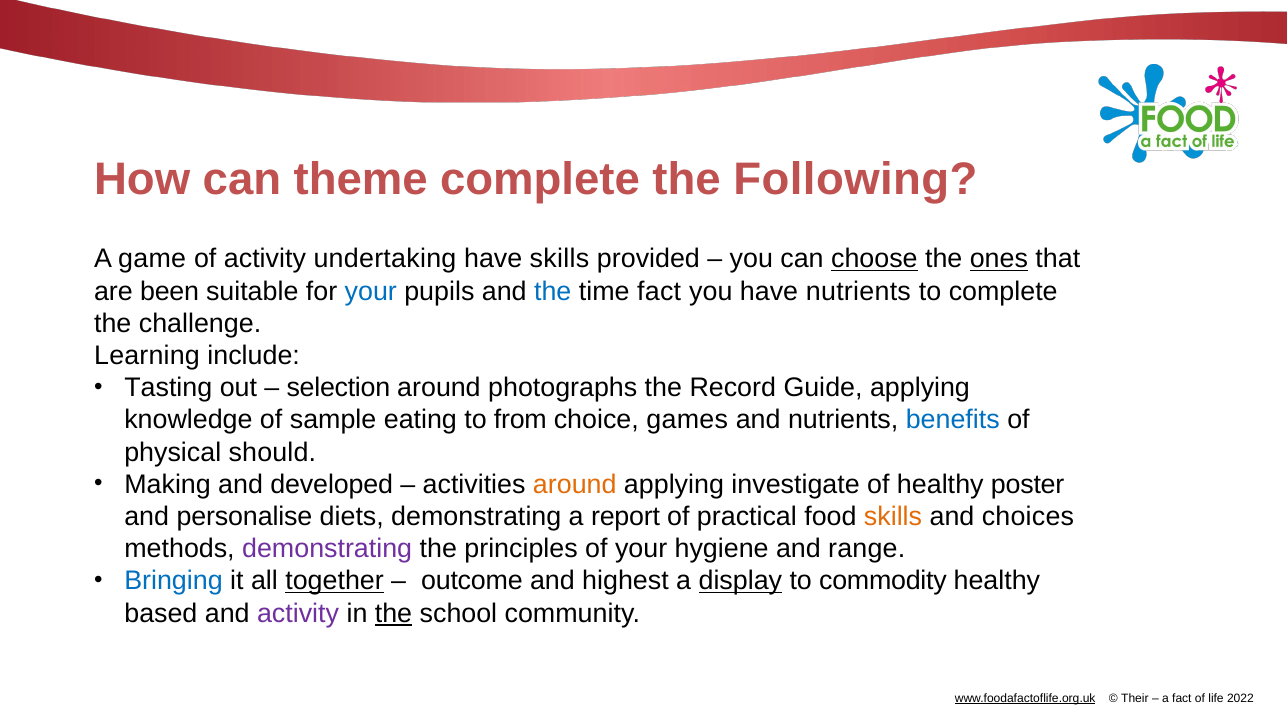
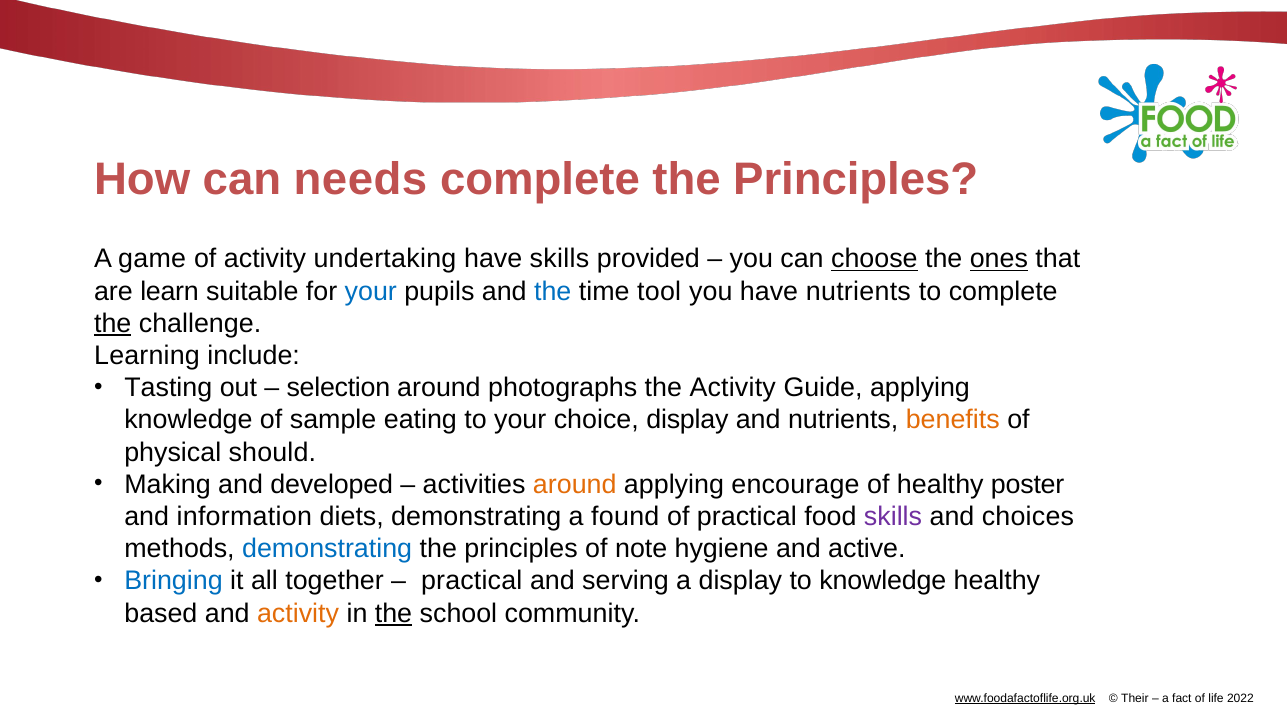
theme: theme -> needs (360, 179)
complete the Following: Following -> Principles (856, 179)
been: been -> learn (170, 291)
time fact: fact -> tool (659, 291)
the underline: none -> present (113, 323)
the Record: Record -> Activity (733, 388)
to from: from -> your (520, 420)
choice games: games -> display (687, 420)
benefits colour: blue -> orange (953, 420)
investigate: investigate -> encourage (796, 484)
personalise: personalise -> information (244, 517)
report: report -> found (625, 517)
skills colour: orange -> purple (893, 517)
demonstrating colour: purple -> blue (327, 549)
of your: your -> note (641, 549)
range: range -> active (867, 549)
together underline: present -> none (335, 581)
outcome: outcome -> practical (472, 581)
highest: highest -> serving (625, 581)
display underline: present -> none (740, 581)
to commodity: commodity -> knowledge (883, 581)
activity colour: purple -> orange (298, 613)
